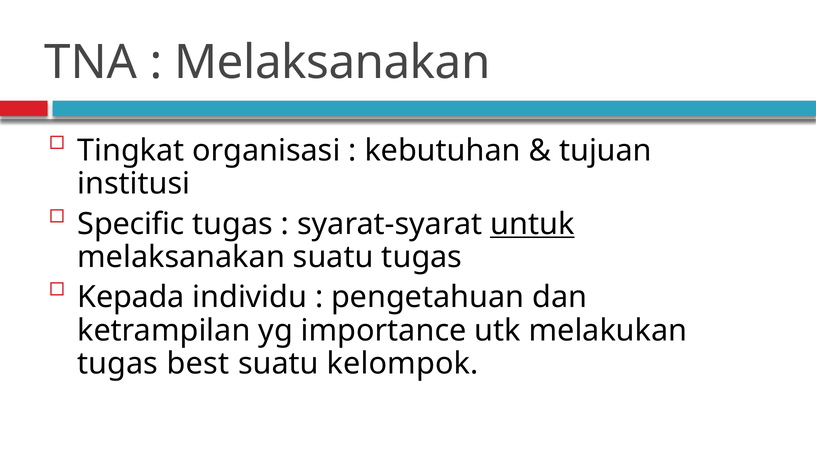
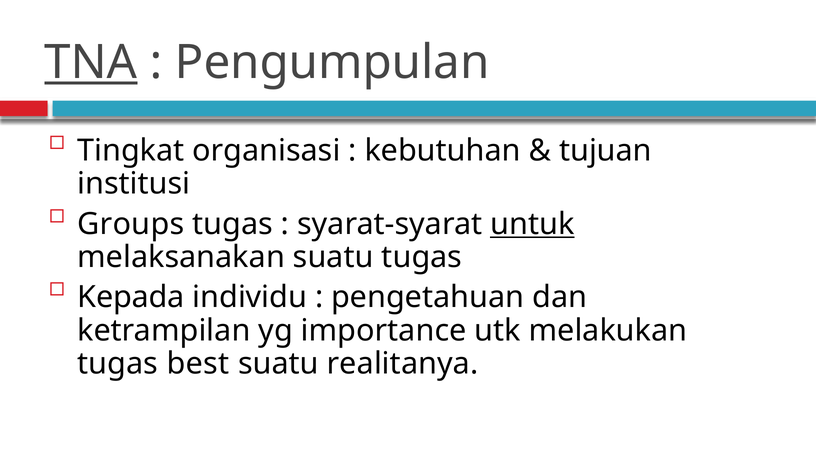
TNA underline: none -> present (91, 63)
Melaksanakan: Melaksanakan -> Pengumpulan (332, 63)
Specific: Specific -> Groups (131, 224)
kelompok: kelompok -> realitanya (403, 364)
